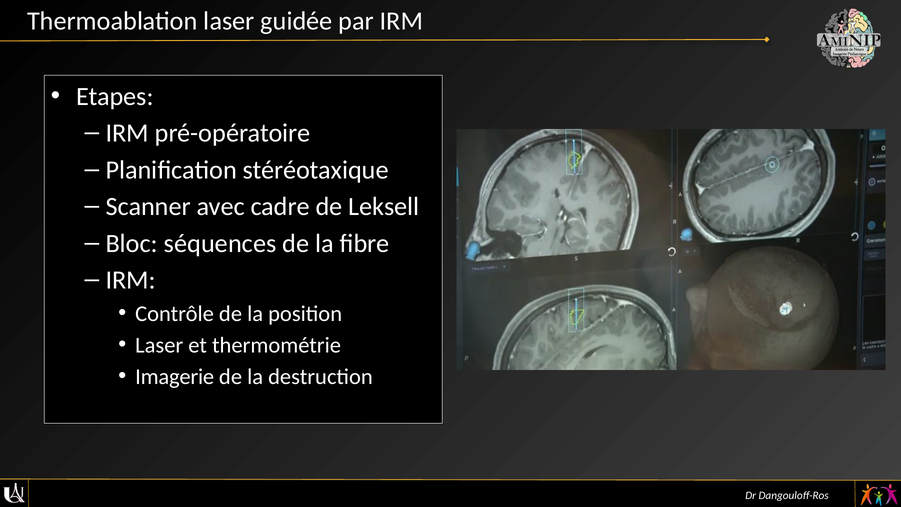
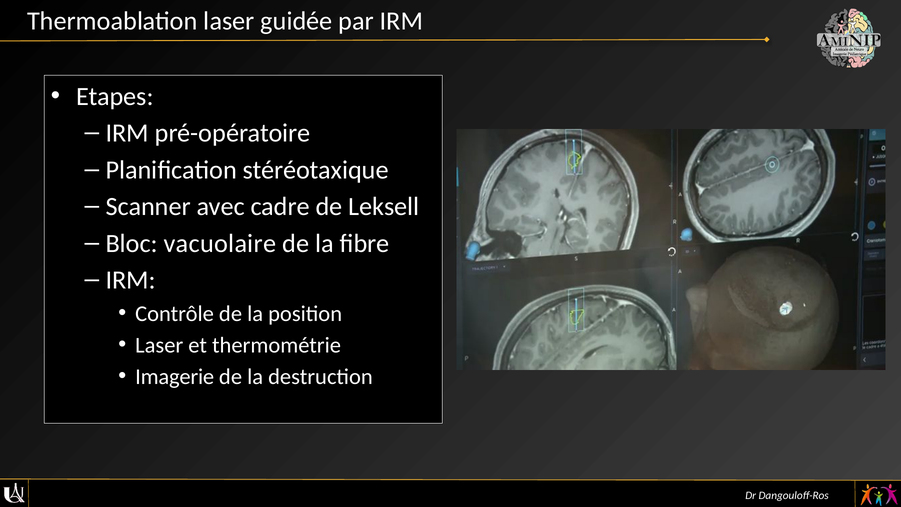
séquences: séquences -> vacuolaire (220, 243)
